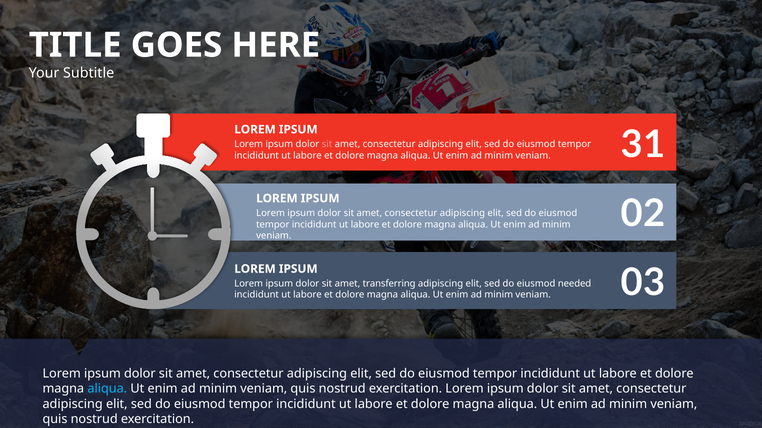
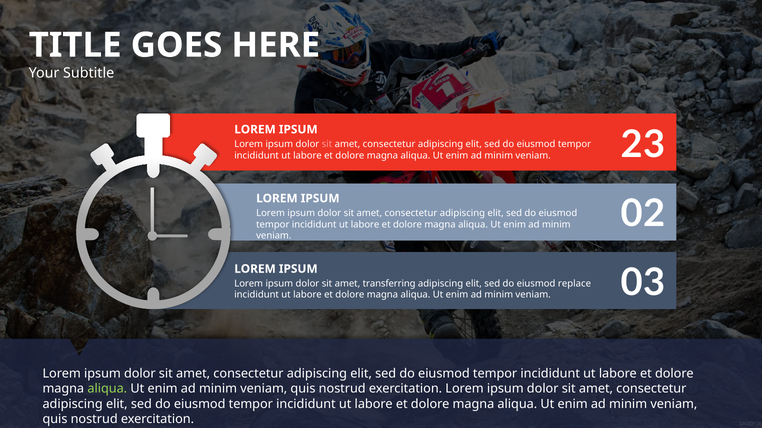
31: 31 -> 23 (643, 145)
needed: needed -> replace (574, 284)
aliqua colour: light blue -> light green (107, 389)
